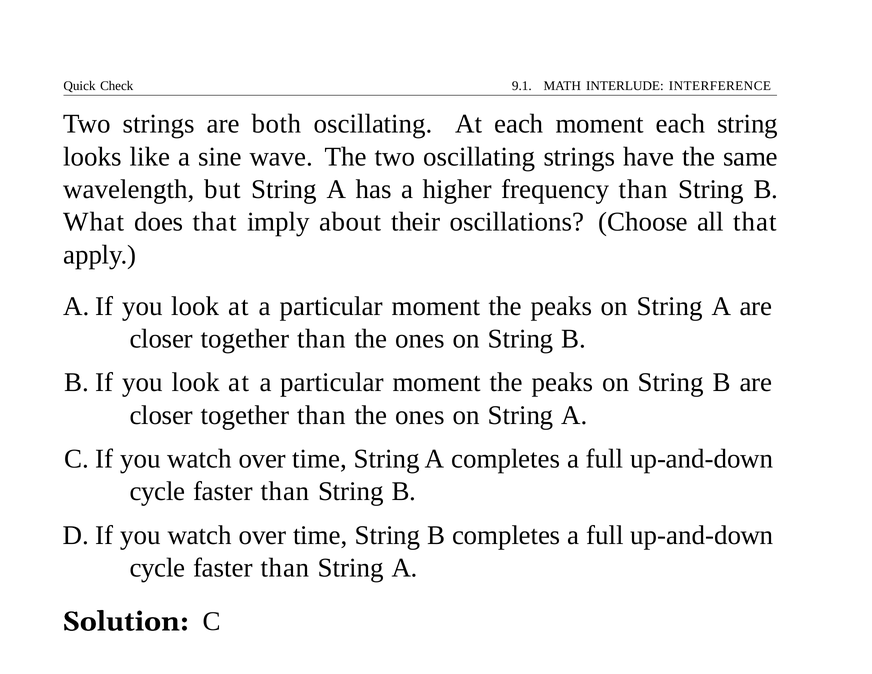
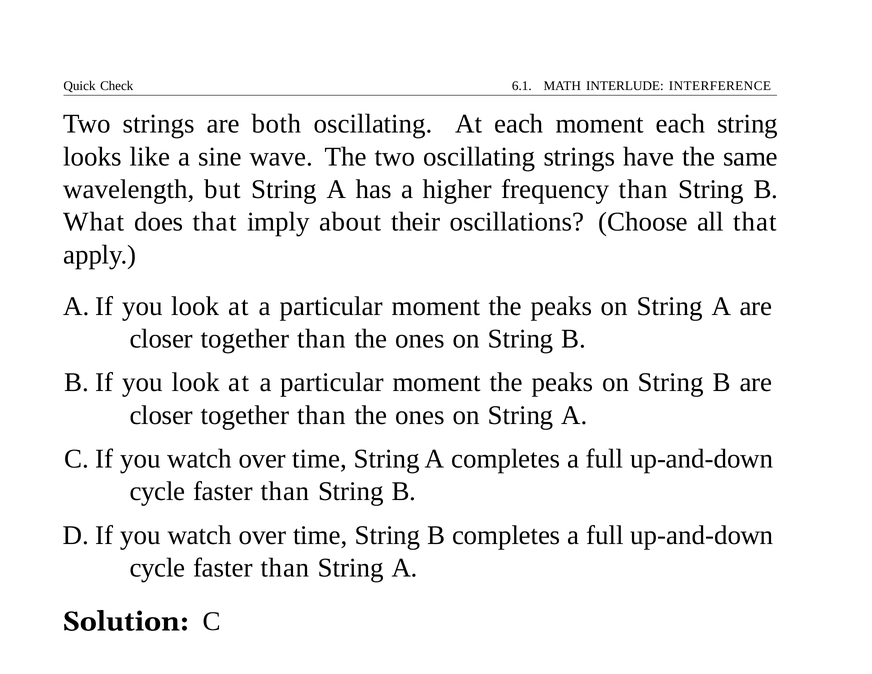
9.1: 9.1 -> 6.1 (522, 86)
